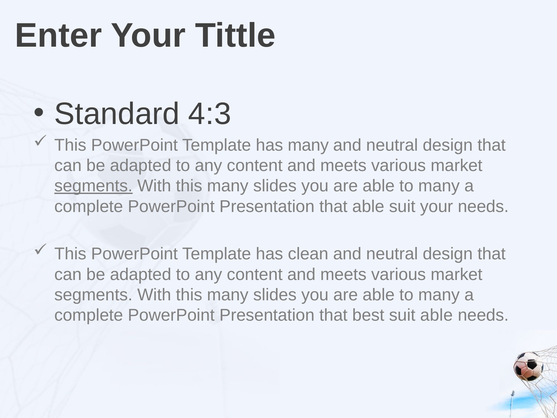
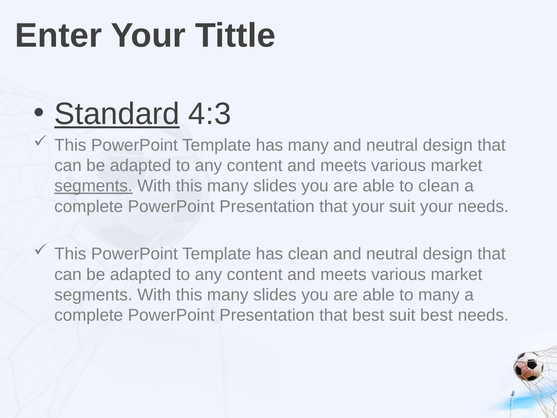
Standard underline: none -> present (117, 114)
many: many -> clean (439, 186)
that able: able -> your (368, 206)
suit able: able -> best (436, 315)
